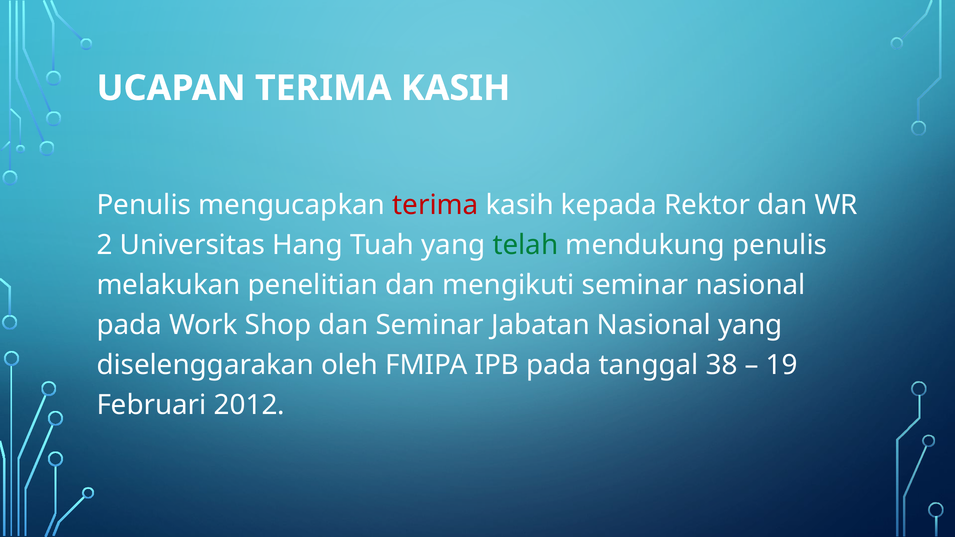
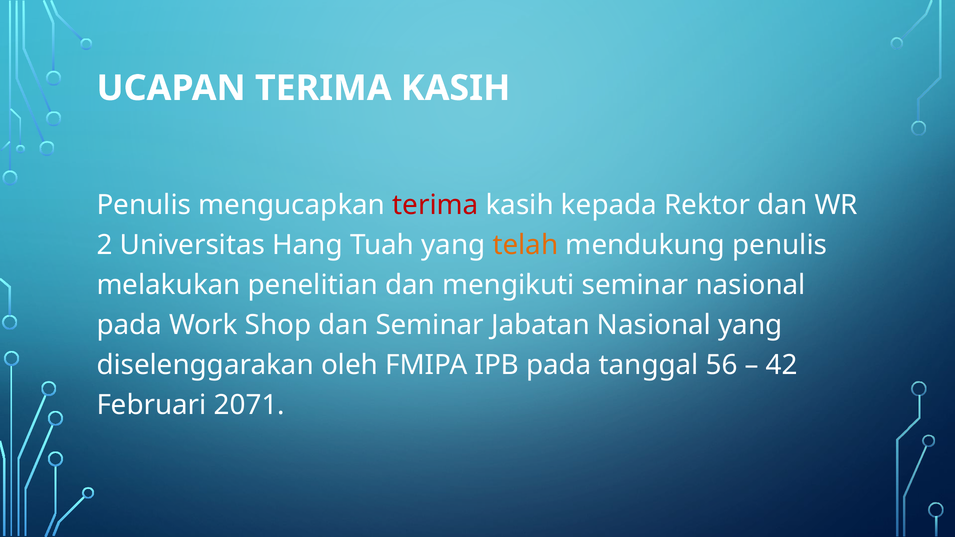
telah colour: green -> orange (525, 245)
38: 38 -> 56 (722, 365)
19: 19 -> 42 (782, 365)
2012: 2012 -> 2071 (249, 405)
